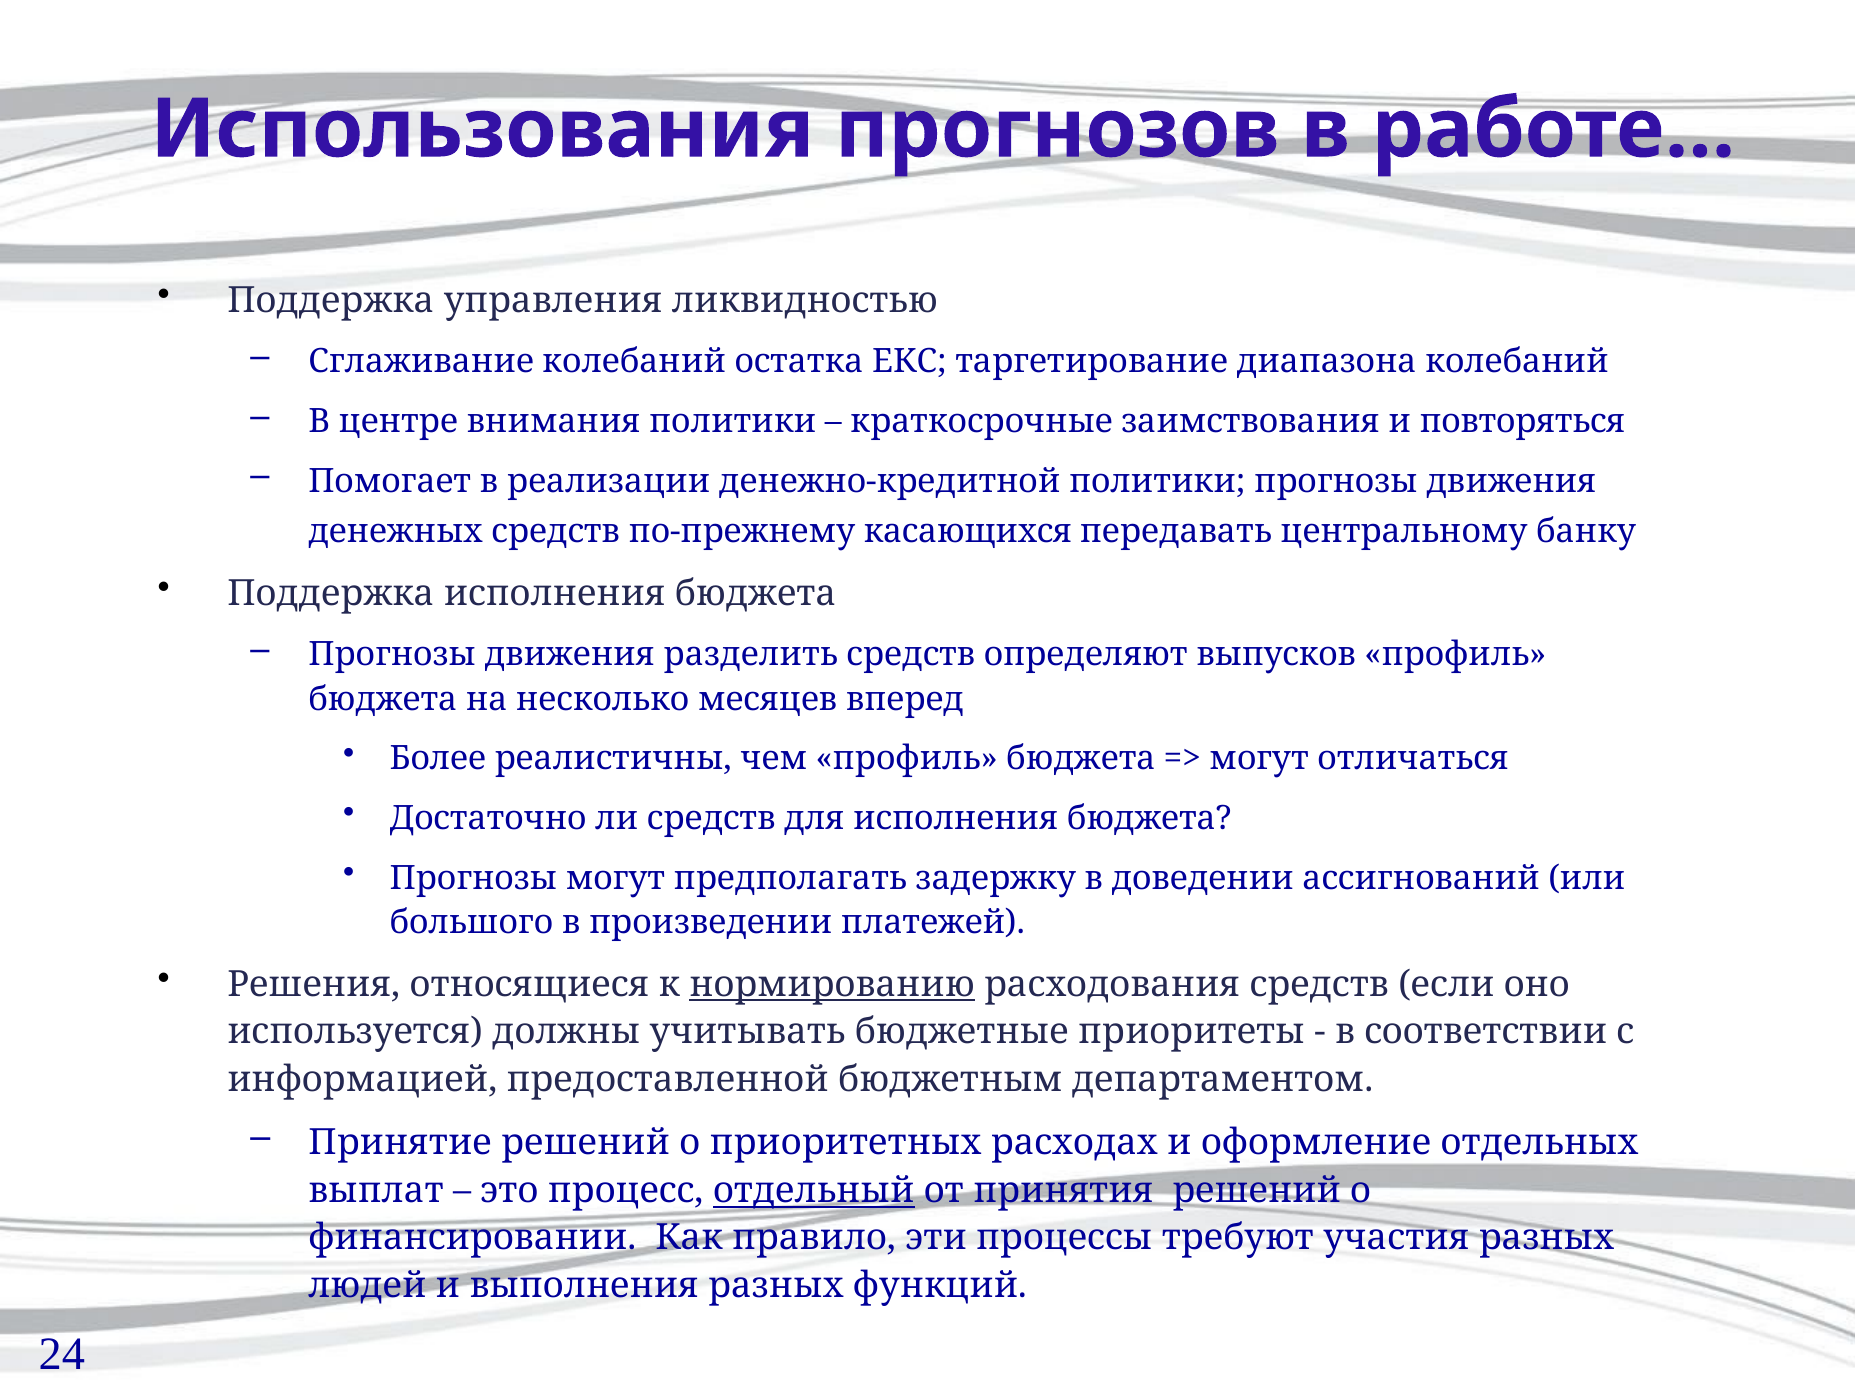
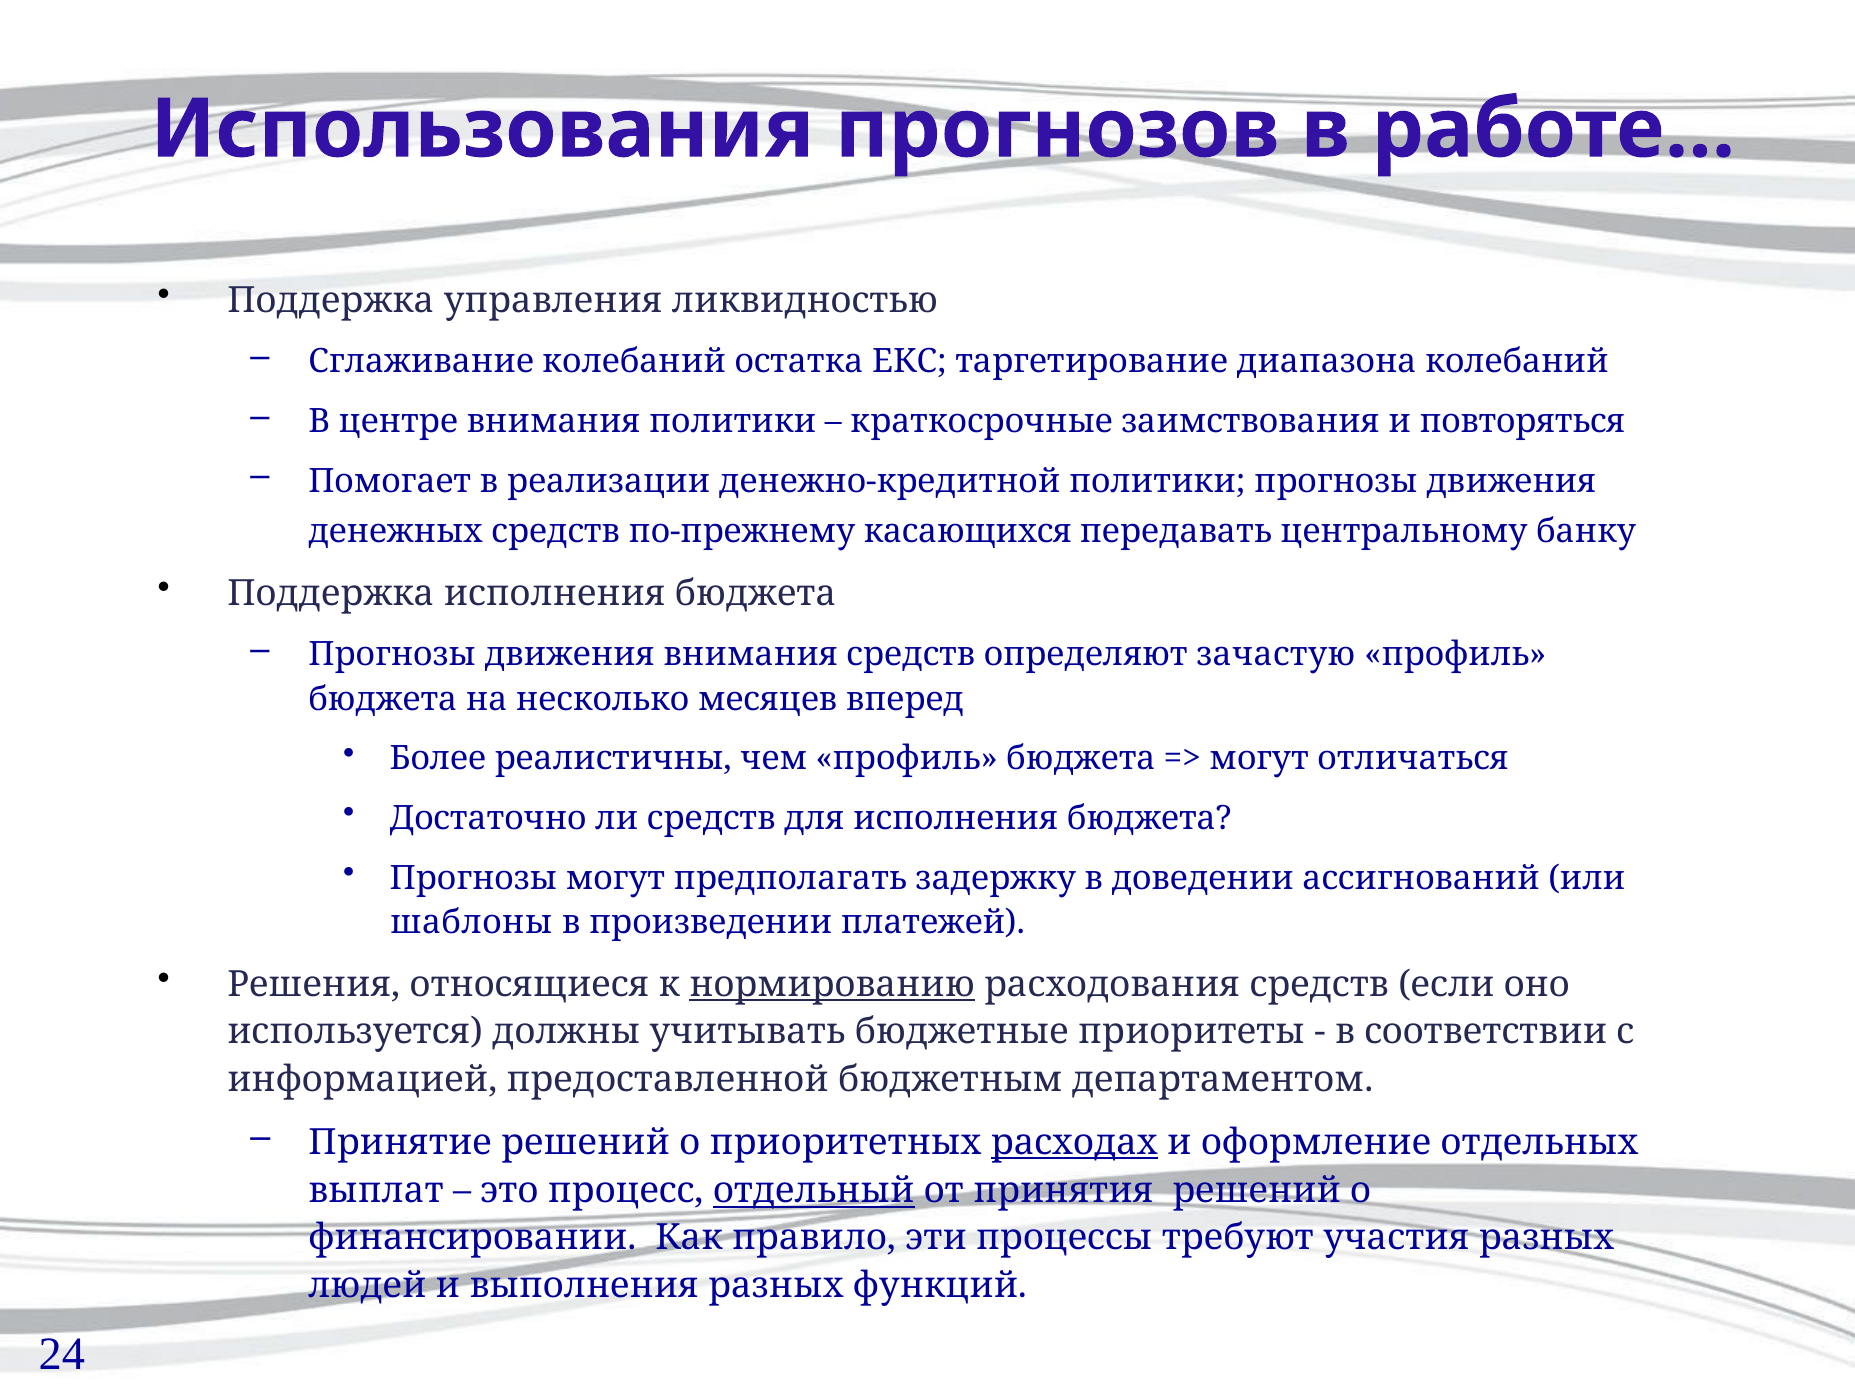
движения разделить: разделить -> внимания (751, 655)
выпусков: выпусков -> зачастую (1276, 655)
большого: большого -> шаблоны (471, 923)
расходах underline: none -> present (1074, 1143)
